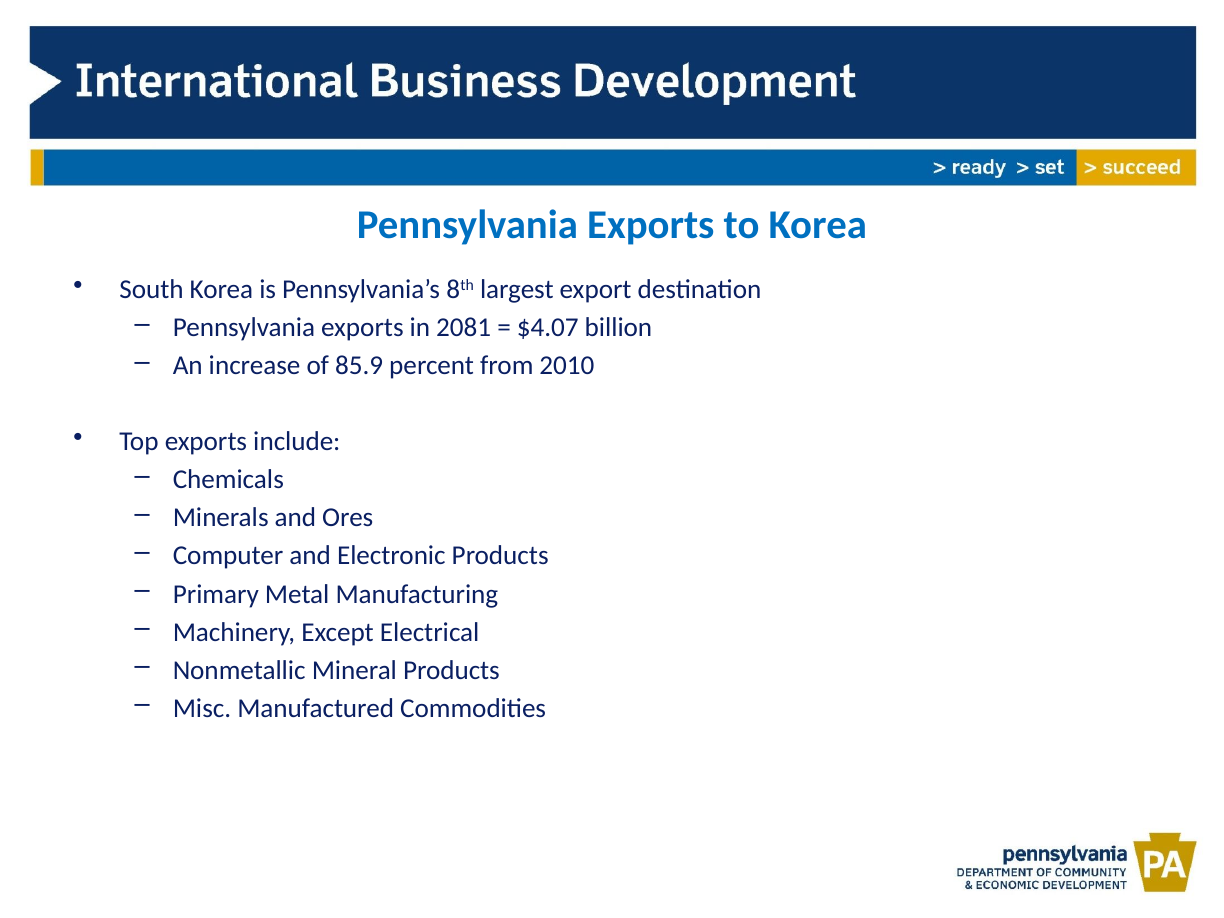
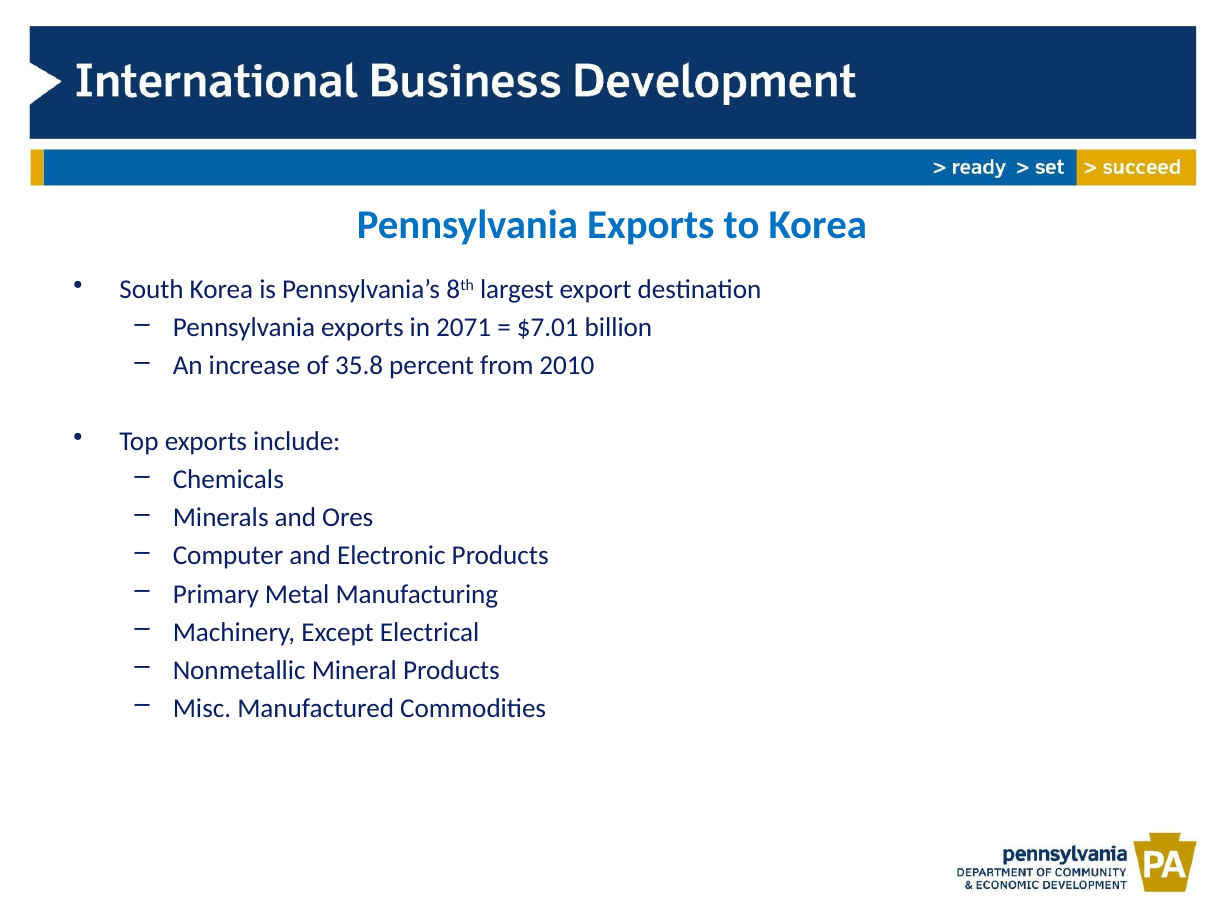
2081: 2081 -> 2071 (464, 328)
$4.07: $4.07 -> $7.01 (548, 328)
85.9: 85.9 -> 35.8 (359, 366)
